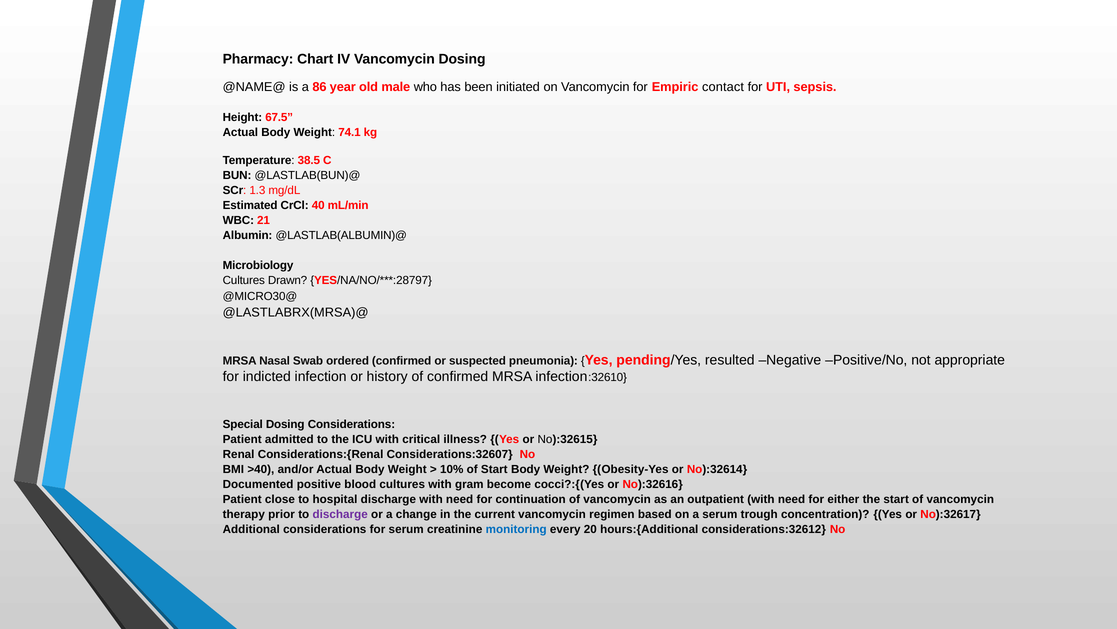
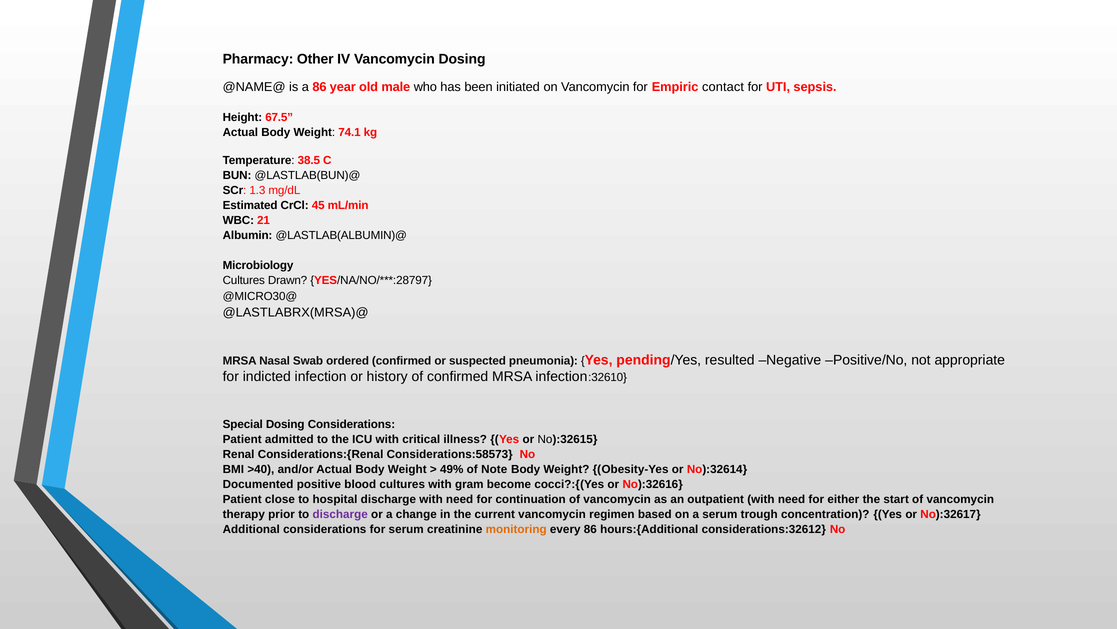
Chart: Chart -> Other (315, 59)
40: 40 -> 45 (318, 205)
Considerations:32607: Considerations:32607 -> Considerations:58573 (450, 454)
10%: 10% -> 49% (452, 469)
of Start: Start -> Note (494, 469)
monitoring colour: blue -> orange (516, 529)
every 20: 20 -> 86 (590, 529)
